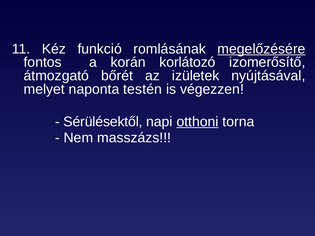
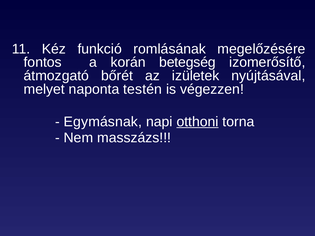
megelőzésére underline: present -> none (261, 49)
korlátozó: korlátozó -> betegség (187, 62)
Sérülésektől: Sérülésektől -> Egymásnak (103, 122)
